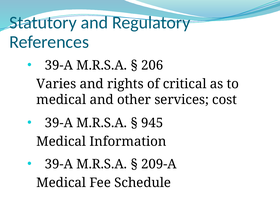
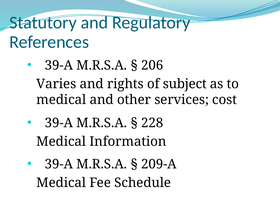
critical: critical -> subject (185, 84)
945: 945 -> 228 (152, 123)
